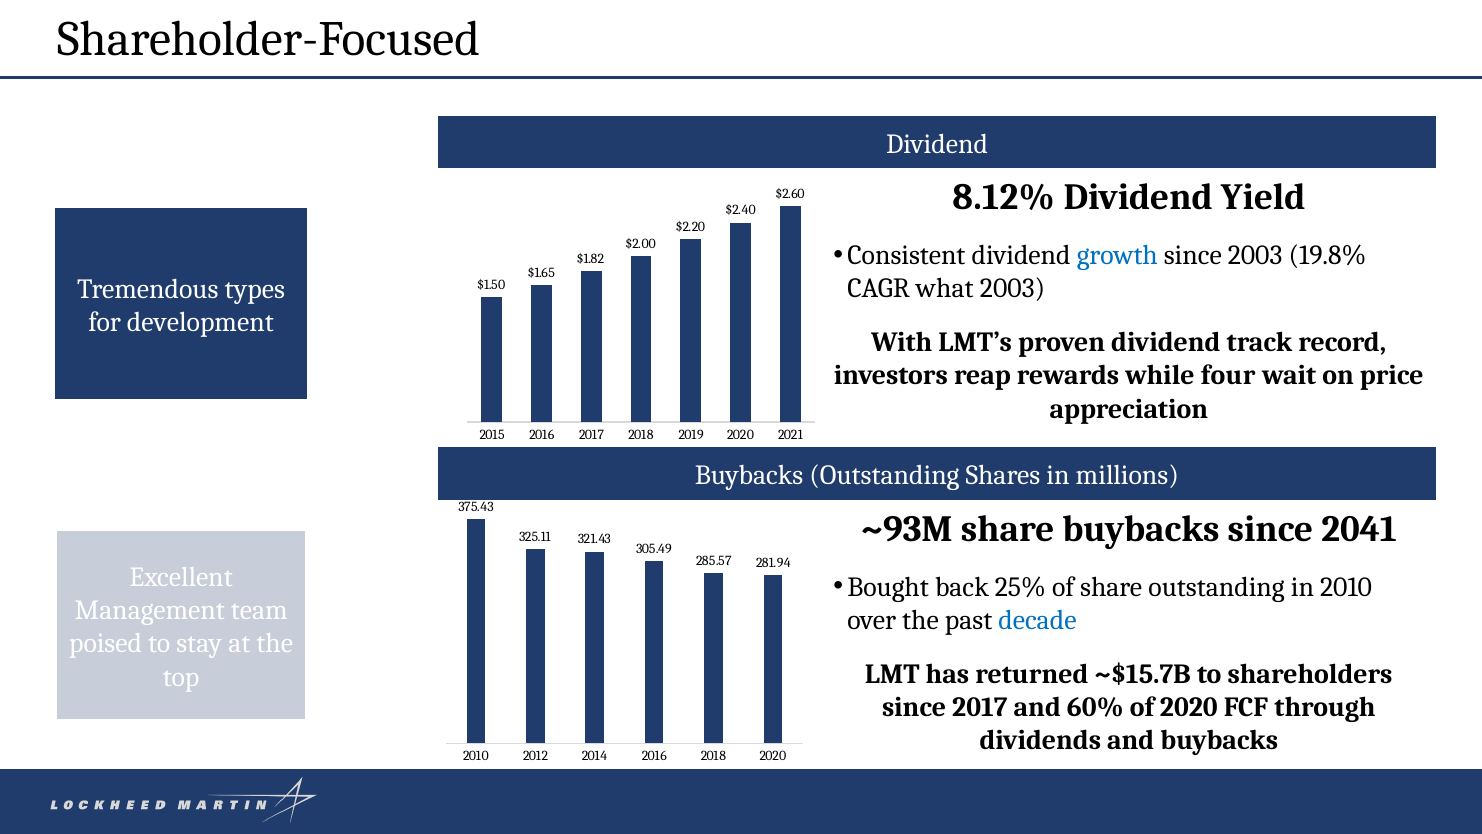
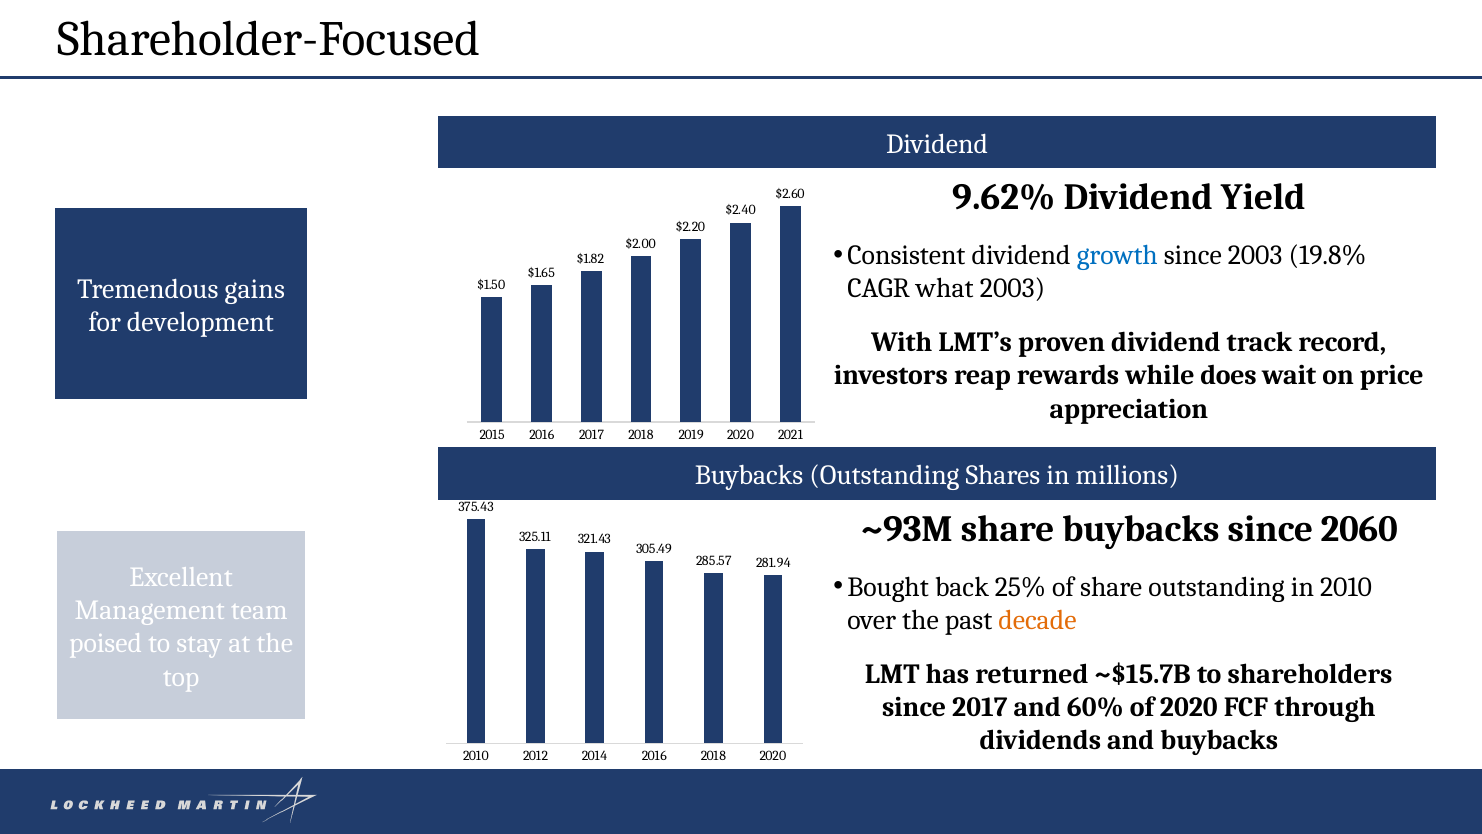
8.12%: 8.12% -> 9.62% (1004, 198)
types: types -> gains (255, 289)
four: four -> does (1228, 376)
2041: 2041 -> 2060 (1359, 529)
decade colour: blue -> orange (1037, 620)
